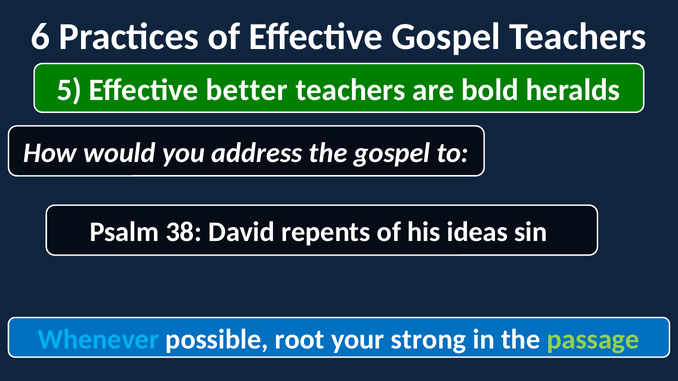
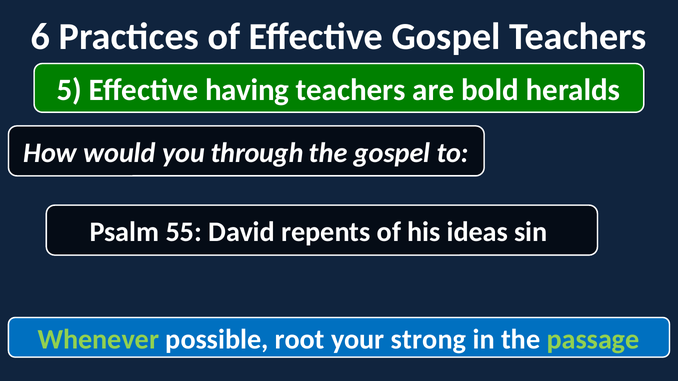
better: better -> having (247, 90)
address: address -> through (257, 153)
38: 38 -> 55 (184, 232)
Whenever colour: light blue -> light green (98, 340)
